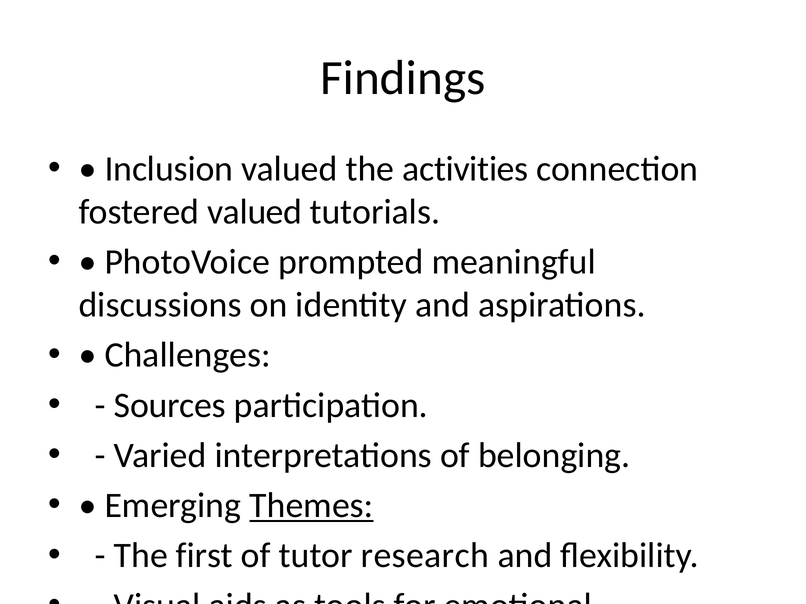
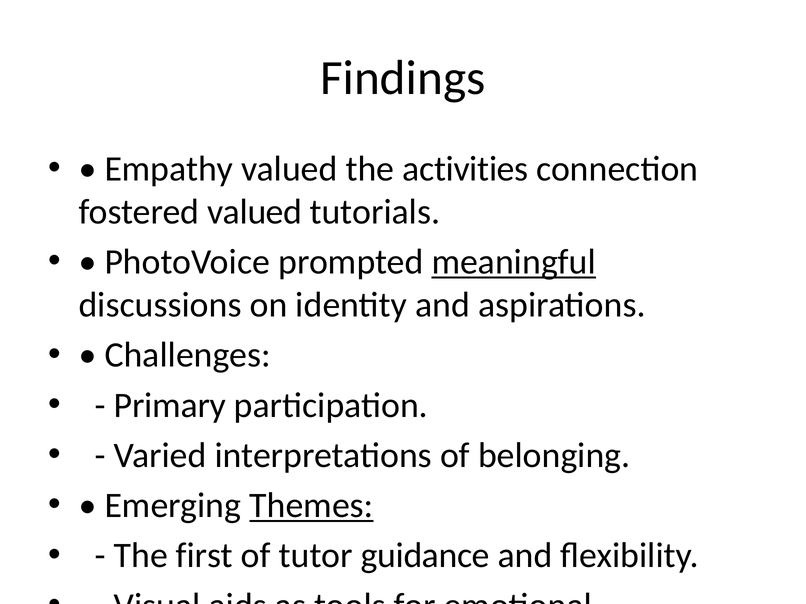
Inclusion: Inclusion -> Empathy (169, 169)
meaningful underline: none -> present (514, 262)
Sources: Sources -> Primary (170, 406)
research: research -> guidance (425, 556)
